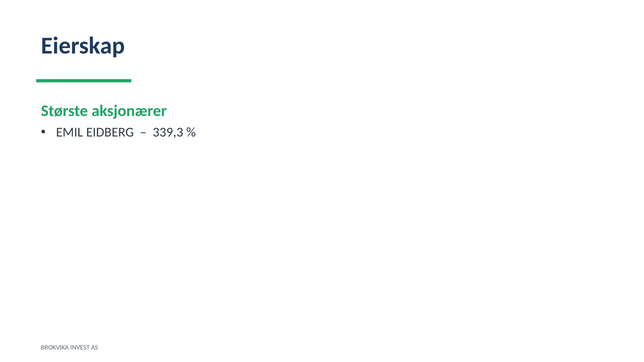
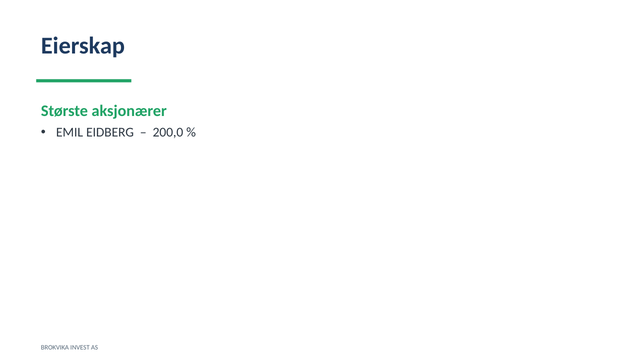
339,3: 339,3 -> 200,0 (168, 132)
